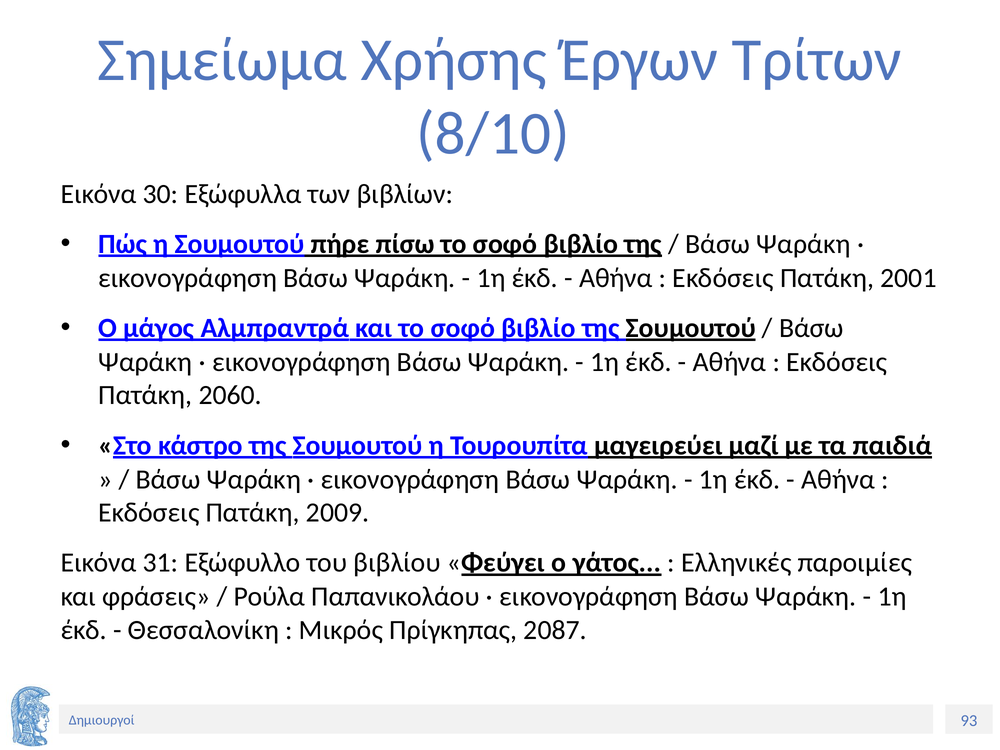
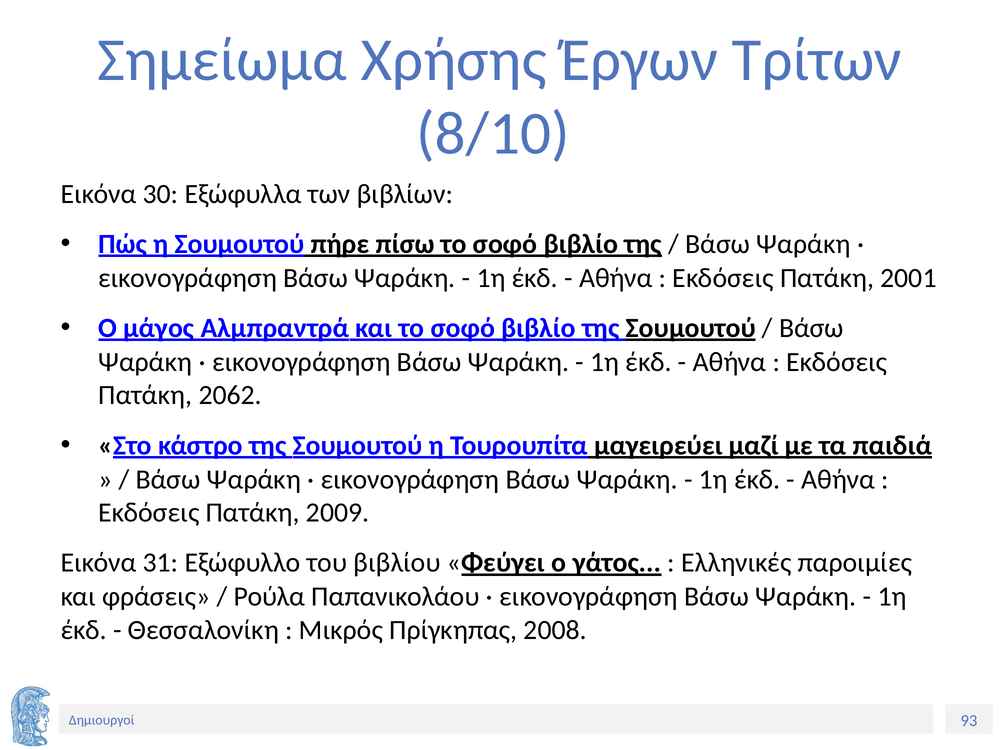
2060: 2060 -> 2062 (230, 395)
2087: 2087 -> 2008 (555, 630)
